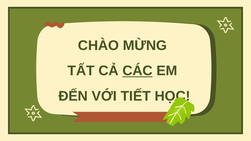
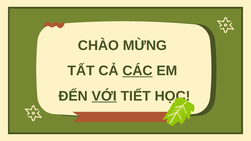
VỚI underline: none -> present (104, 96)
